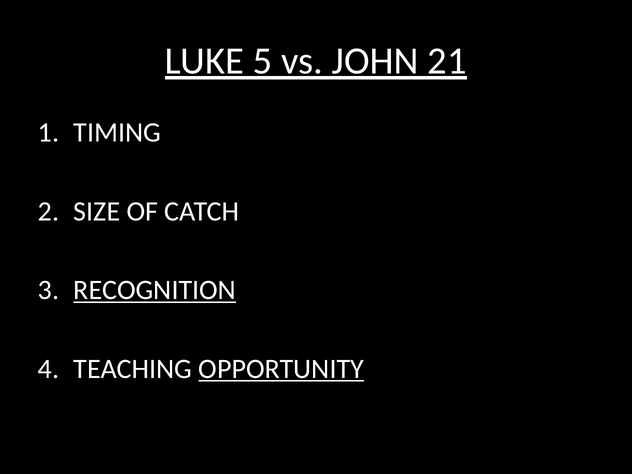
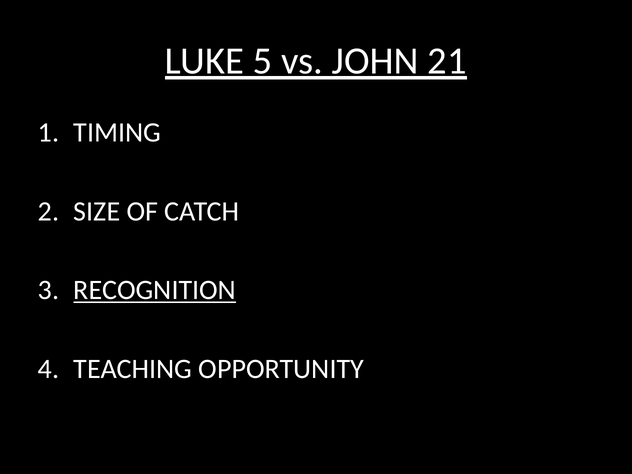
OPPORTUNITY underline: present -> none (281, 369)
